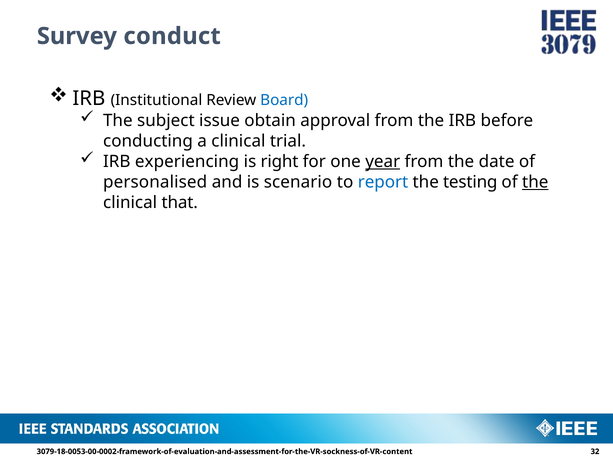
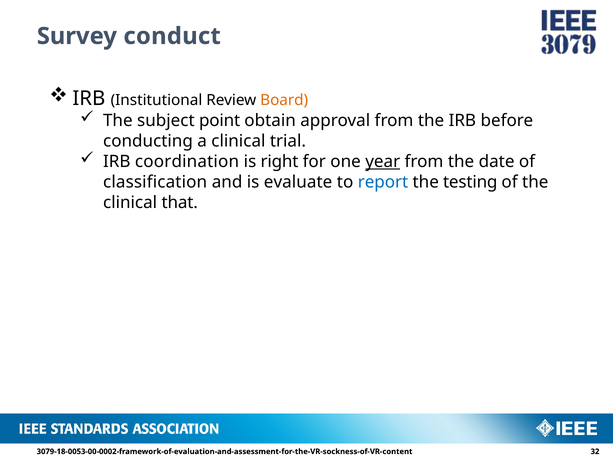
Board colour: blue -> orange (284, 100)
issue: issue -> point (220, 121)
experiencing: experiencing -> coordination (187, 162)
personalised: personalised -> classification (155, 182)
scenario: scenario -> evaluate (298, 182)
the underline: present -> none (535, 182)
